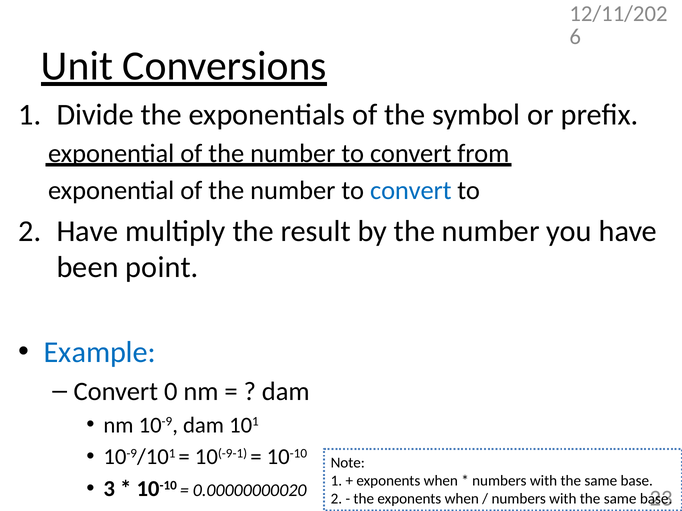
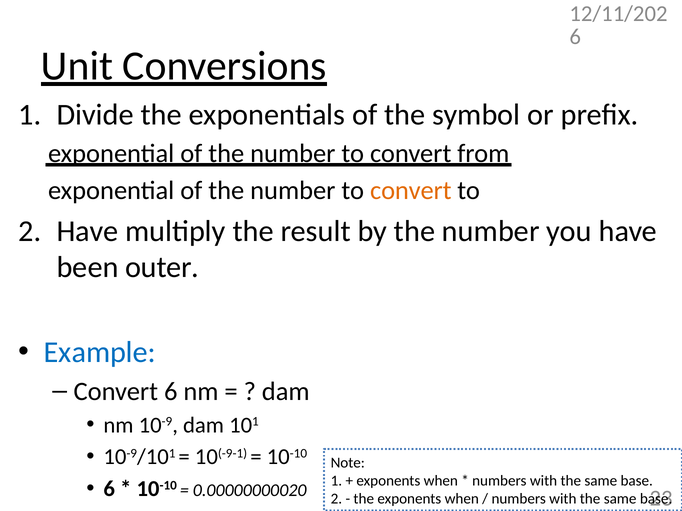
convert colour: blue -> orange (411, 191)
point: point -> outer (162, 268)
Convert 0: 0 -> 6 (171, 392)
3: 3 -> 6 (109, 489)
